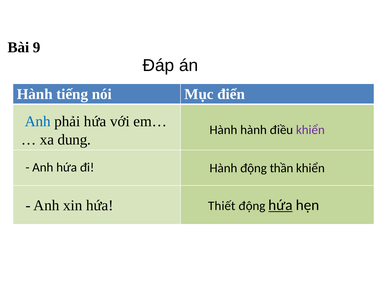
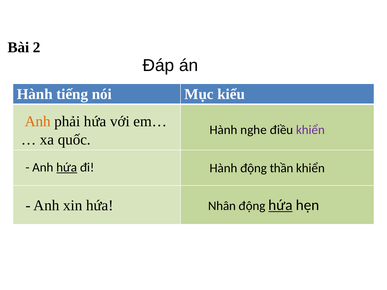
9: 9 -> 2 (37, 47)
điển: điển -> kiểu (231, 94)
Anh colour: blue -> orange (38, 122)
Hành hành: hành -> nghe (254, 130)
dung: dung -> quốc (74, 140)
hứa underline: none -> present (67, 168)
Thiết: Thiết -> Nhân (222, 206)
